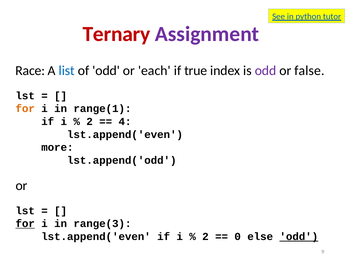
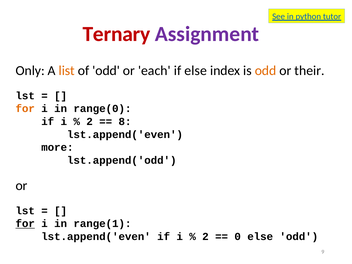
Race: Race -> Only (30, 71)
list colour: blue -> orange (67, 71)
if true: true -> else (196, 71)
odd colour: purple -> orange (266, 71)
false: false -> their (310, 71)
range(1: range(1 -> range(0 (102, 109)
4: 4 -> 8 (125, 122)
range(3: range(3 -> range(1 (102, 224)
odd underline: present -> none (299, 237)
